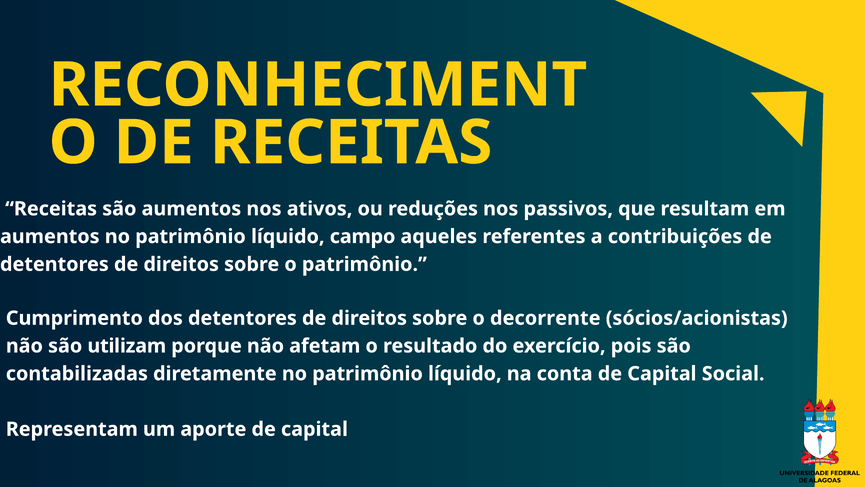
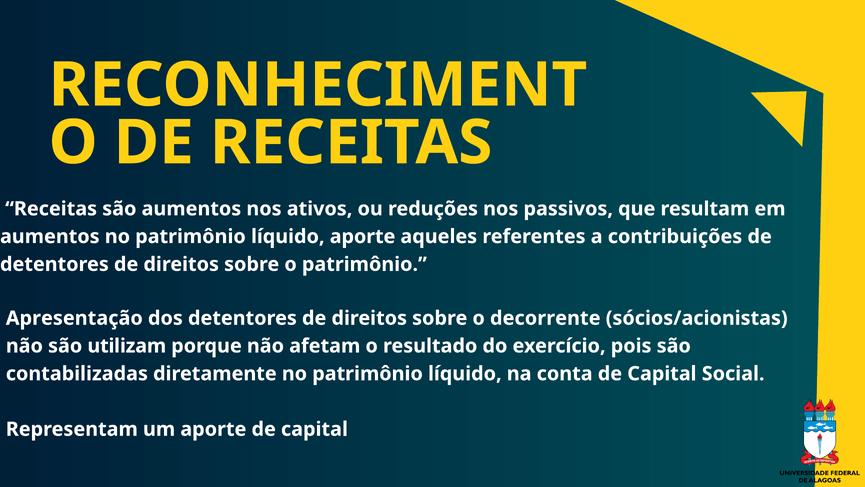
líquido campo: campo -> aporte (363, 236)
Cumprimento: Cumprimento -> Apresentação (74, 318)
